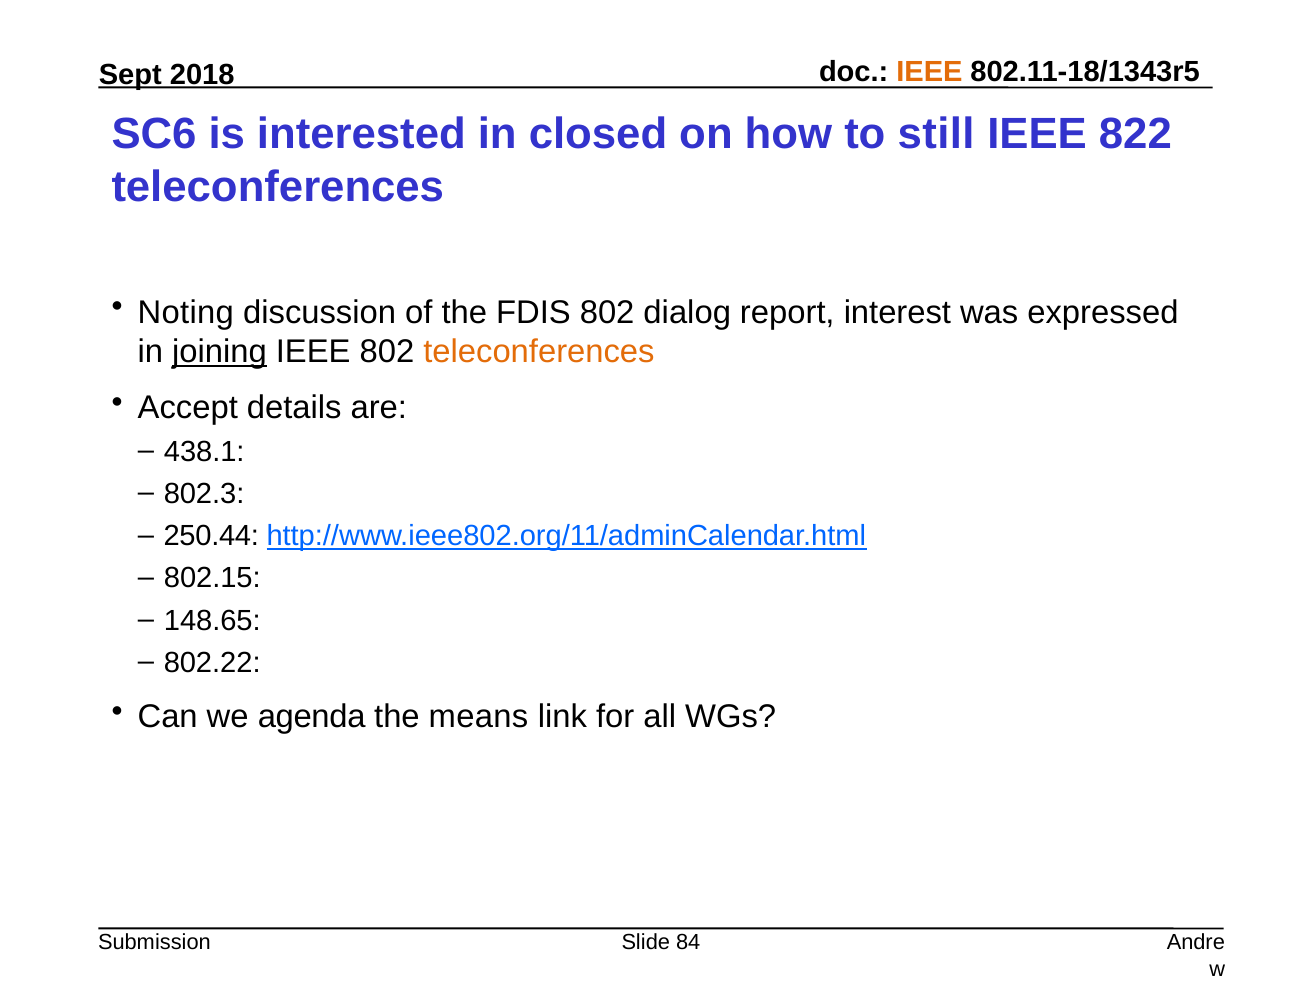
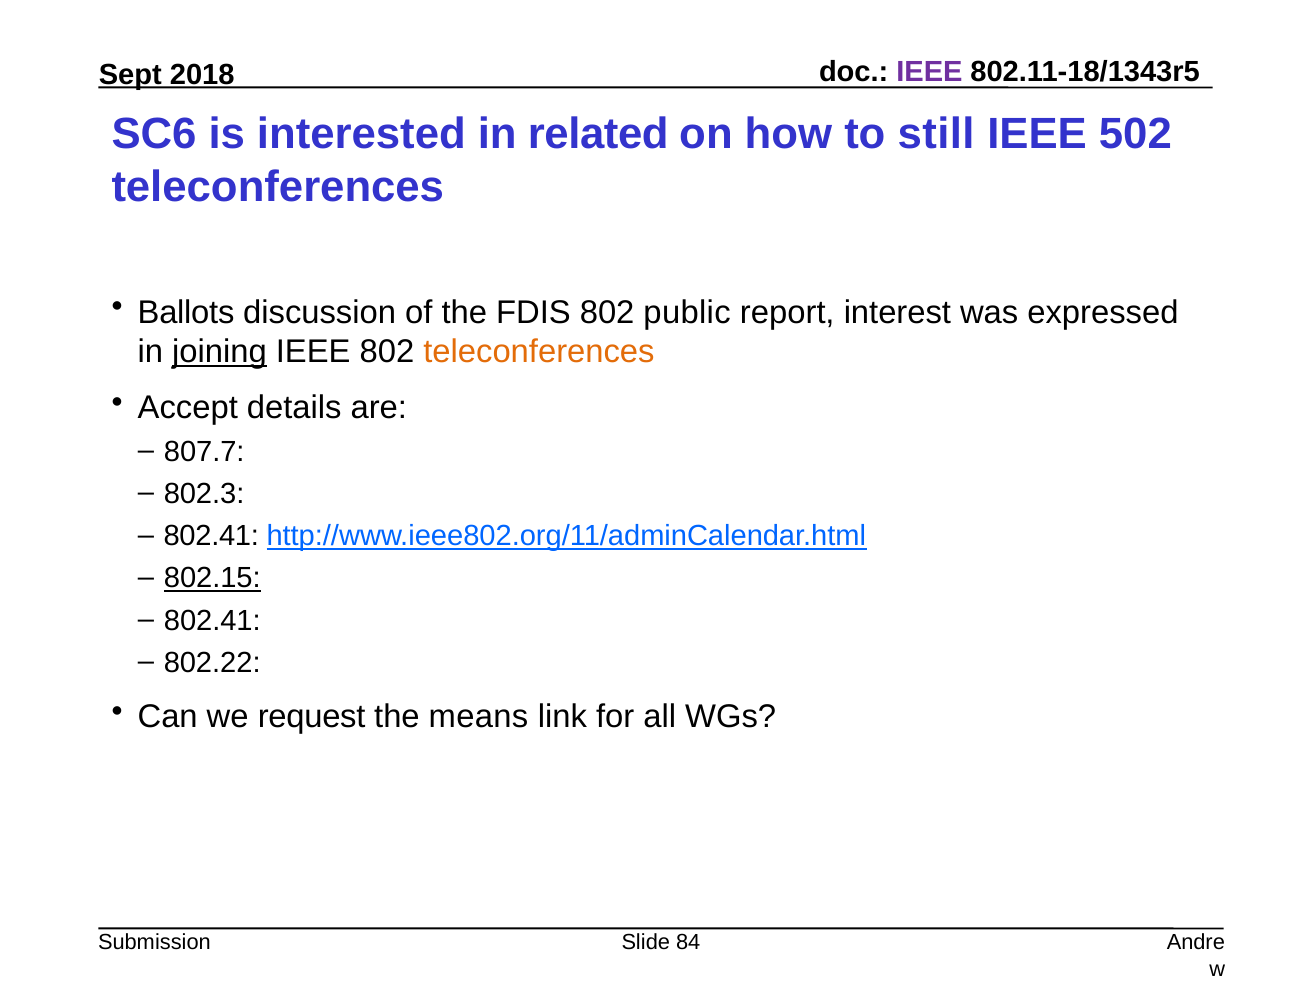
IEEE colour: orange -> purple (929, 72)
closed: closed -> related (598, 134)
822: 822 -> 502 (1135, 134)
Noting: Noting -> Ballots (186, 313)
dialog: dialog -> public (687, 313)
438.1: 438.1 -> 807.7 (204, 452)
250.44: 250.44 -> 802.41 (211, 536)
802.15 underline: none -> present (212, 578)
148.65: 148.65 -> 802.41 (212, 621)
agenda: agenda -> request (312, 717)
